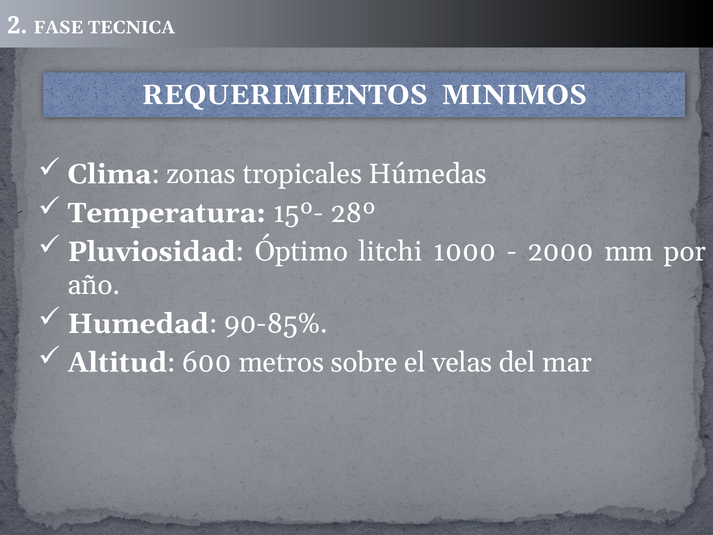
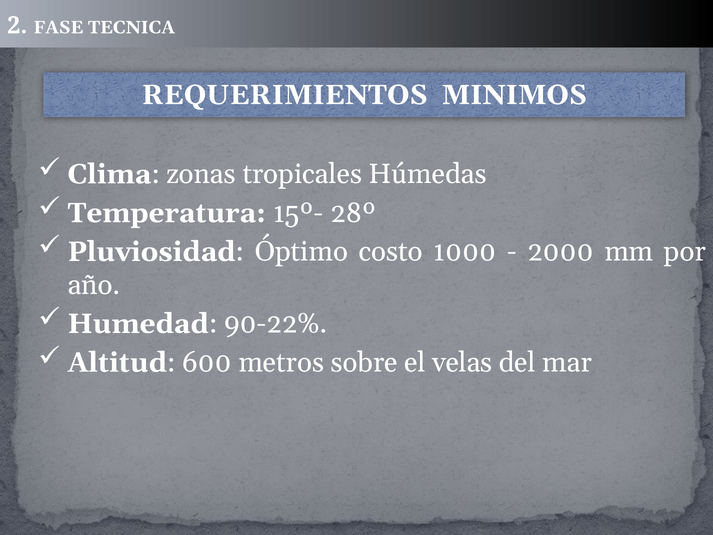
litchi: litchi -> costo (391, 252)
90-85%: 90-85% -> 90-22% (276, 324)
